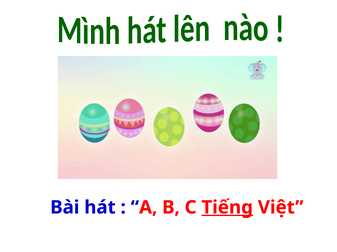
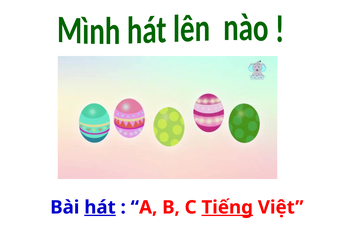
hát underline: none -> present (100, 208)
